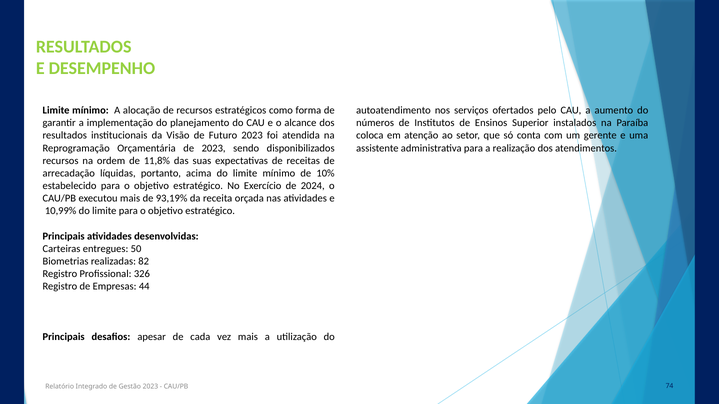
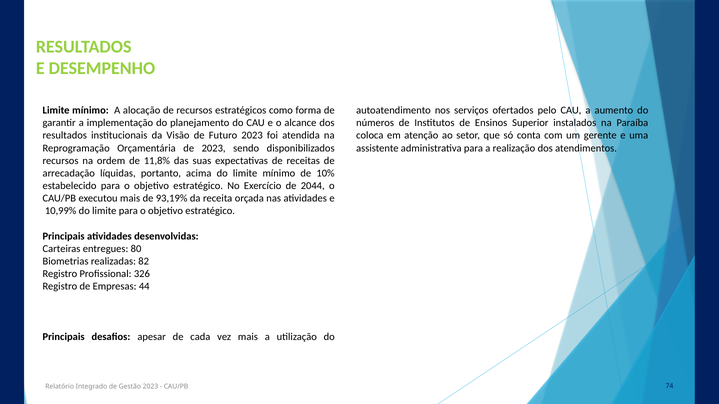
2024: 2024 -> 2044 (313, 186)
50: 50 -> 80 (136, 249)
